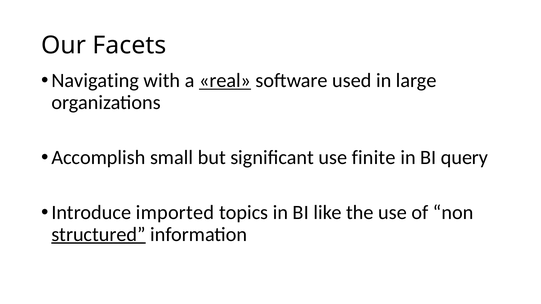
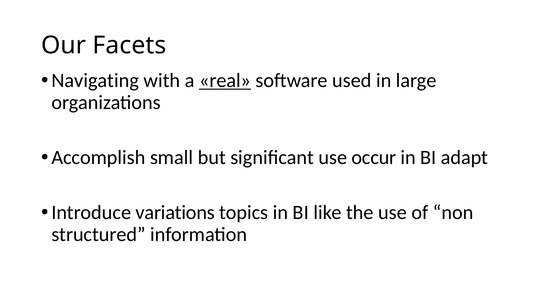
finite: finite -> occur (374, 158)
query: query -> adapt (464, 158)
imported: imported -> variations (175, 213)
structured underline: present -> none (99, 235)
